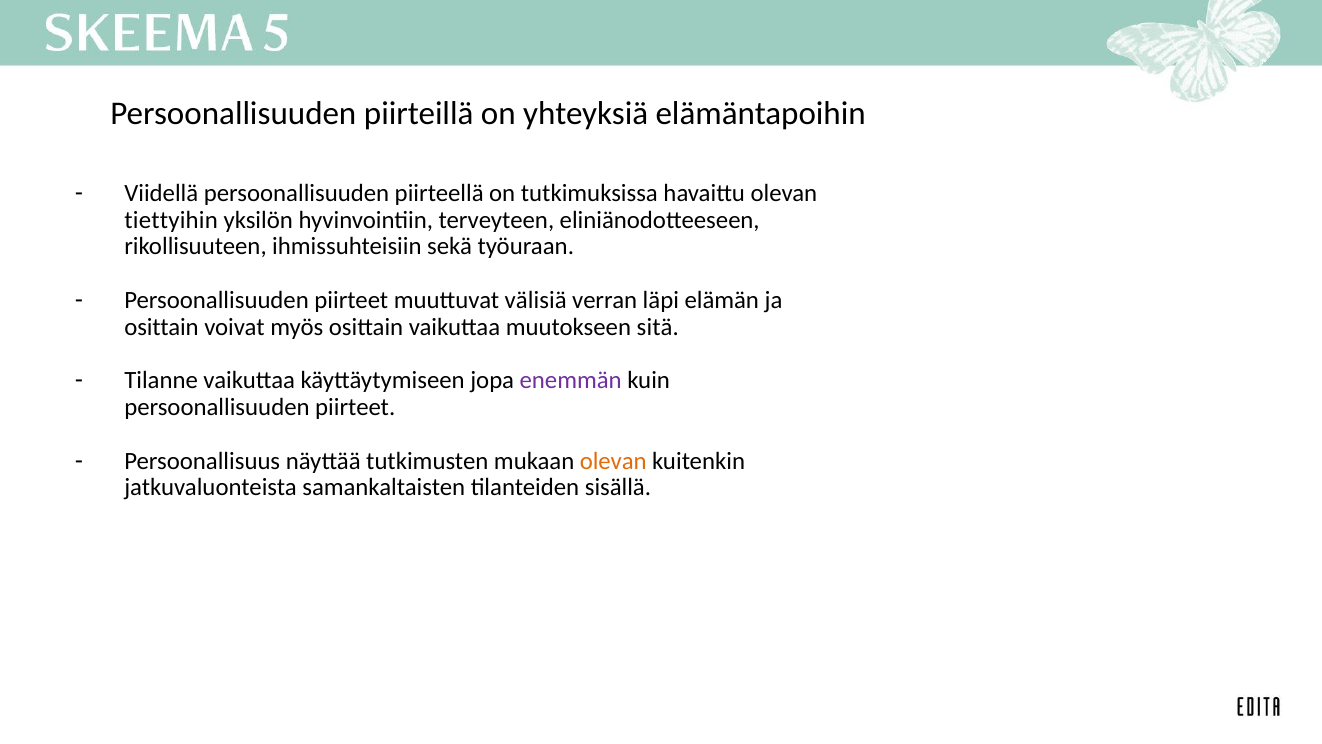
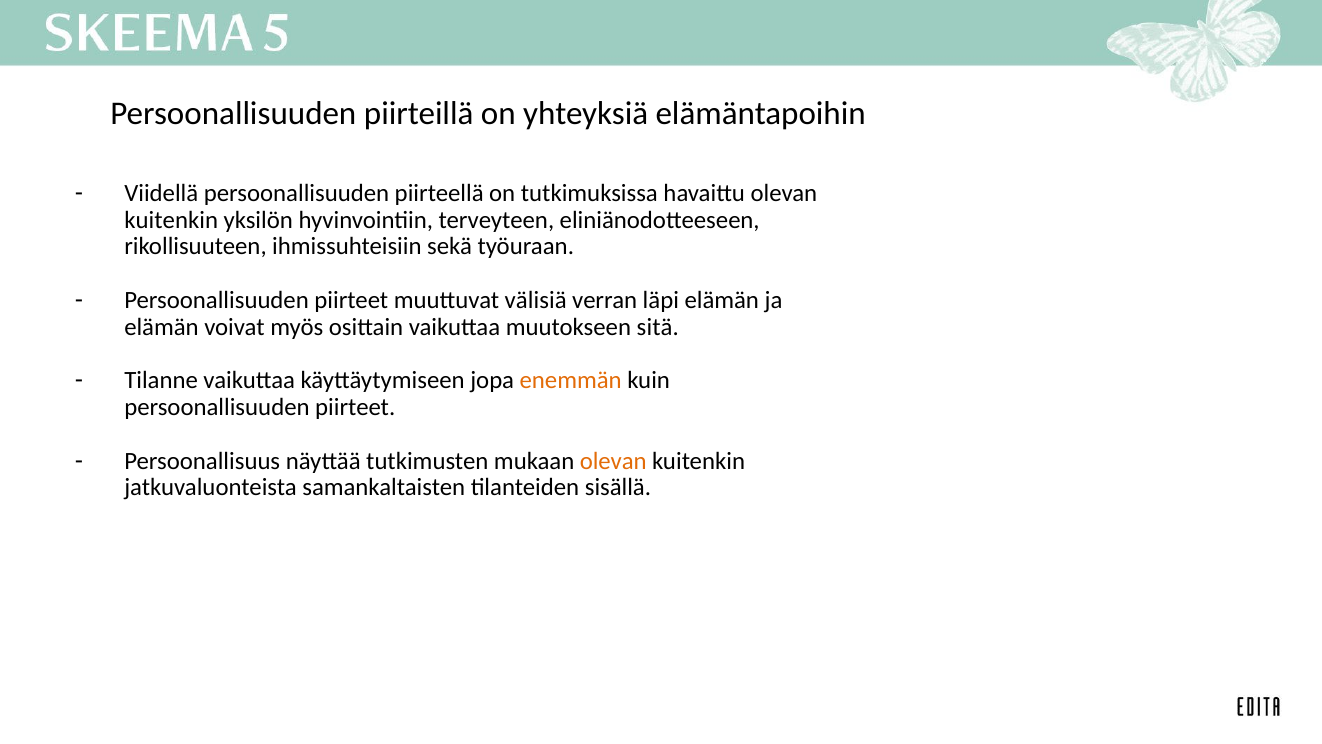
tiettyihin: tiettyihin -> kuitenkin (171, 220)
osittain: osittain -> elämän (161, 327)
enemmän colour: purple -> orange (571, 380)
